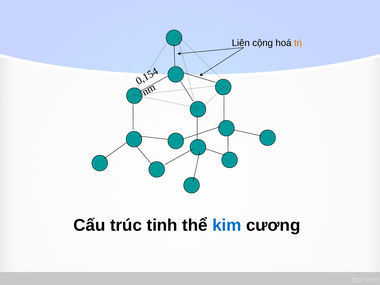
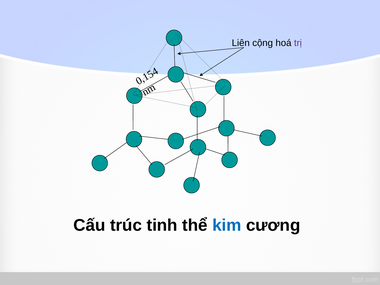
trị colour: orange -> purple (298, 43)
